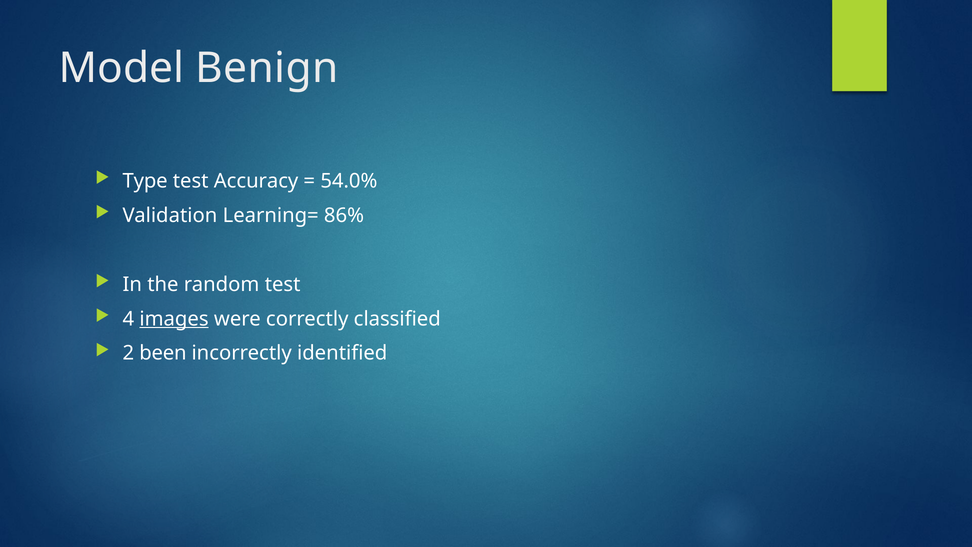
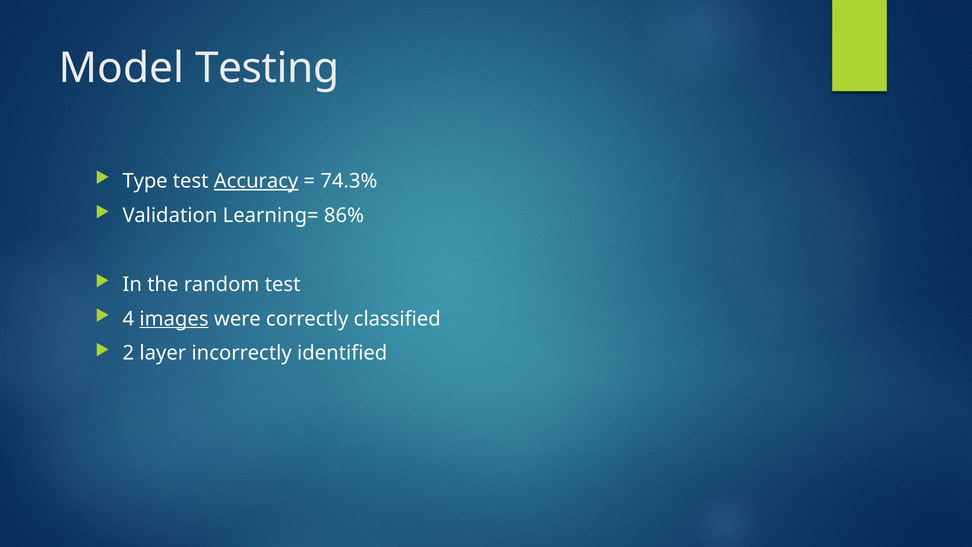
Benign: Benign -> Testing (267, 68)
Accuracy underline: none -> present (256, 181)
54.0%: 54.0% -> 74.3% (349, 181)
been: been -> layer (163, 353)
